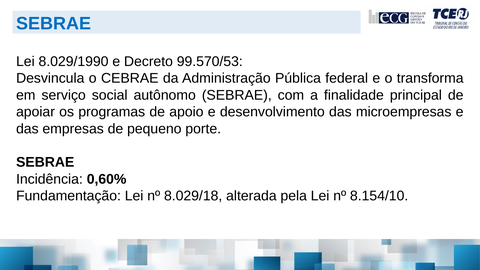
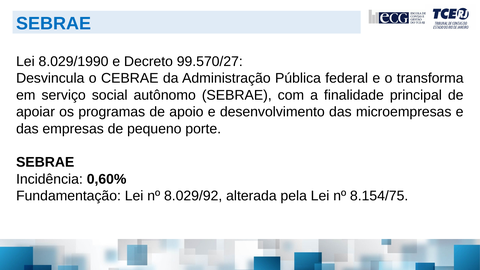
99.570/53: 99.570/53 -> 99.570/27 (210, 61)
8.029/18: 8.029/18 -> 8.029/92 (193, 196)
8.154/10: 8.154/10 -> 8.154/75 (379, 196)
